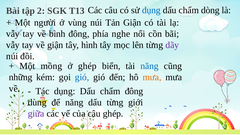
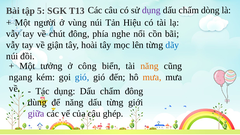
dụng colour: blue -> purple (151, 10)
2: 2 -> 5 (41, 11)
Tản Giận: Giận -> Hiệu (132, 23)
bình: bình -> chút (57, 34)
hình: hình -> hoài (89, 45)
dãy colour: purple -> blue (172, 45)
mồng: mồng -> tưởng (51, 66)
ở ghép: ghép -> công (87, 66)
năng colour: blue -> orange (149, 66)
những: những -> ngang (21, 77)
